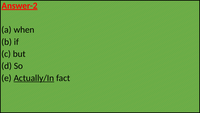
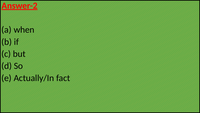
Actually/In underline: present -> none (34, 78)
